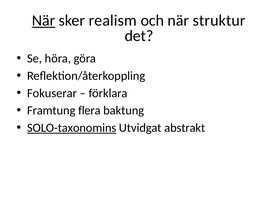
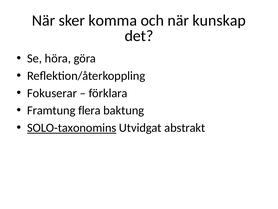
När underline: present -> none (43, 20)
realism: realism -> komma (113, 20)
struktur: struktur -> kunskap (219, 20)
